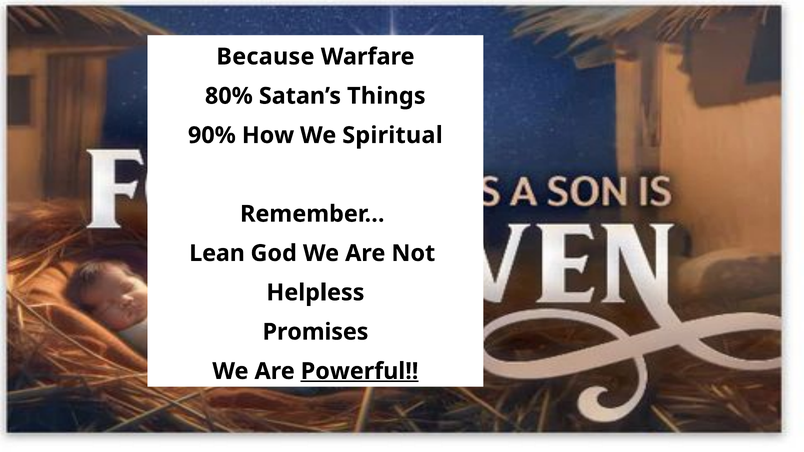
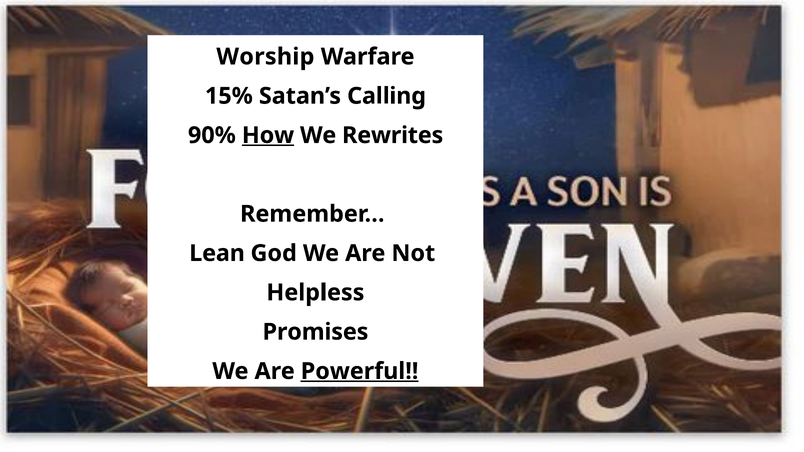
Because: Because -> Worship (265, 57)
80%: 80% -> 15% (229, 96)
Things: Things -> Calling (387, 96)
How underline: none -> present (268, 135)
Spiritual: Spiritual -> Rewrites (393, 135)
